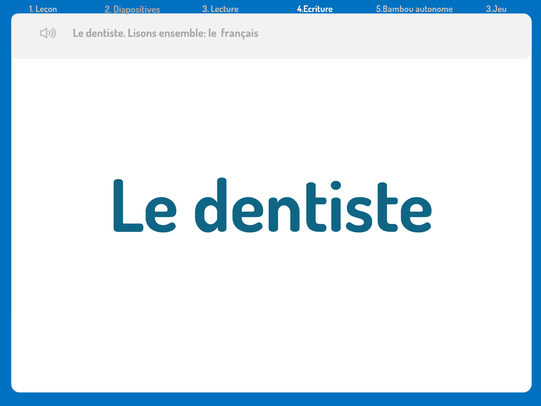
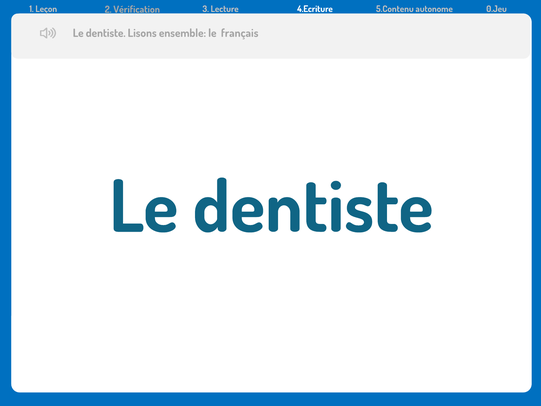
Diapositives: Diapositives -> Vérification (137, 9)
5.Bambou: 5.Bambou -> 5.Contenu (395, 9)
3.Jeu: 3.Jeu -> 0.Jeu (497, 9)
